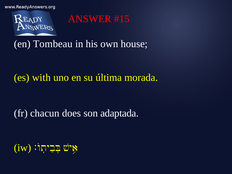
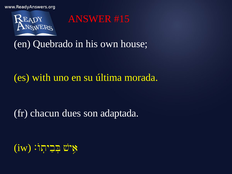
Tombeau: Tombeau -> Quebrado (53, 44)
does: does -> dues (71, 113)
